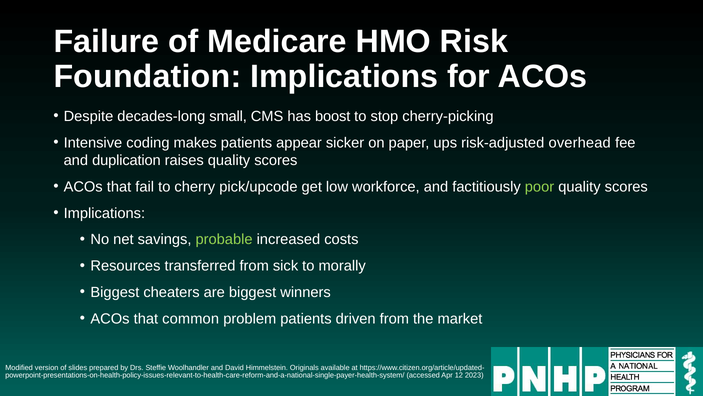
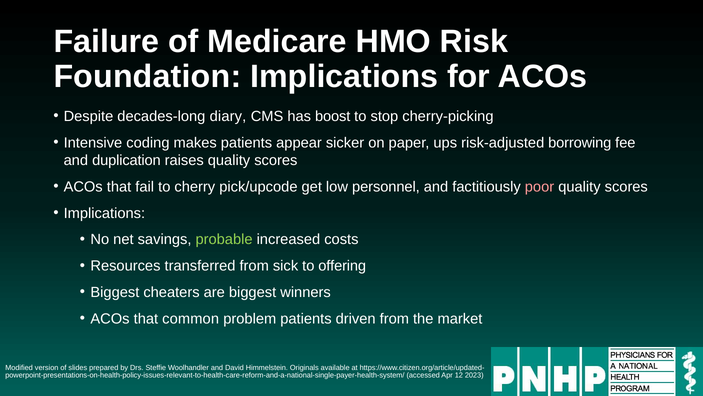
small: small -> diary (228, 116)
overhead: overhead -> borrowing (580, 143)
workforce: workforce -> personnel (386, 187)
poor colour: light green -> pink (540, 187)
morally: morally -> offering (342, 266)
